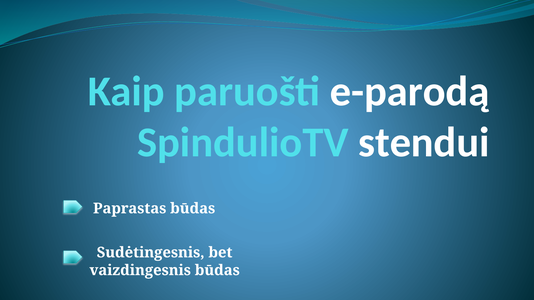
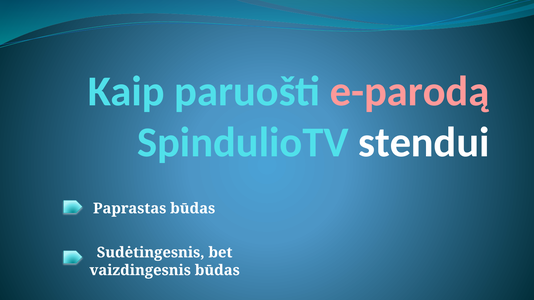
e-parodą colour: white -> pink (410, 91)
